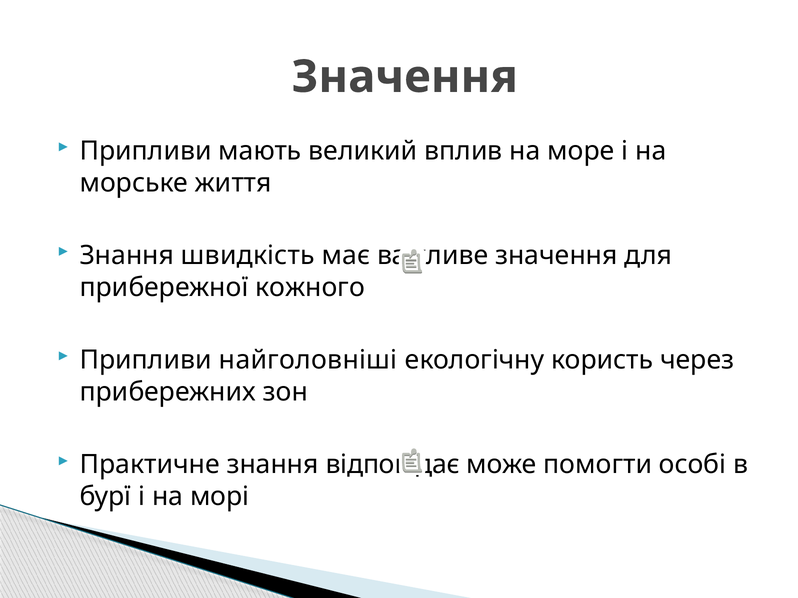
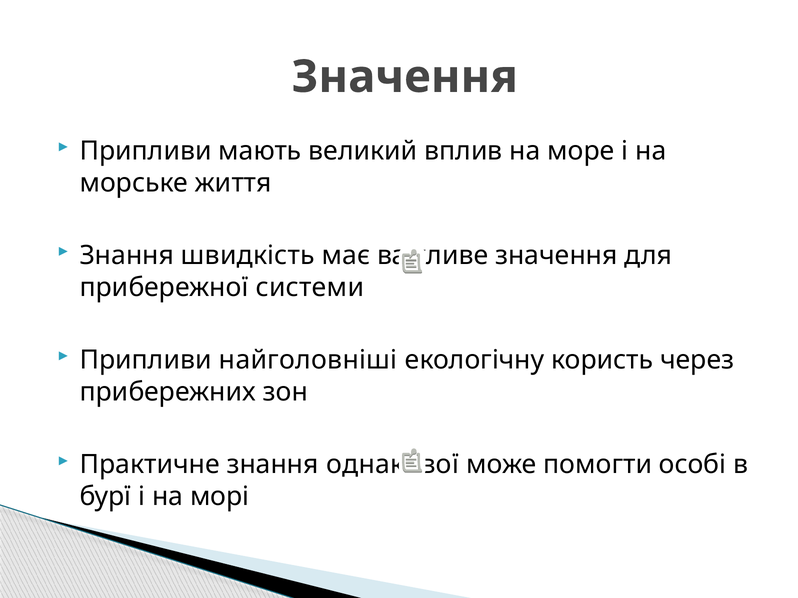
кожного: кожного -> системи (310, 288)
відповідає: відповідає -> однакової (392, 465)
